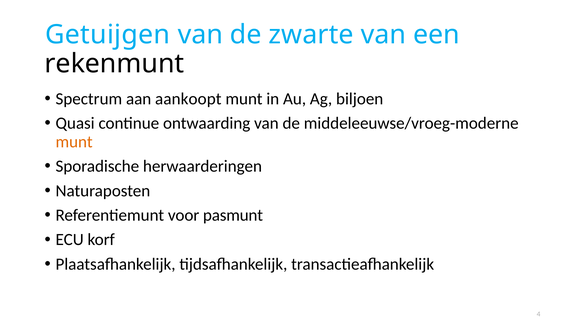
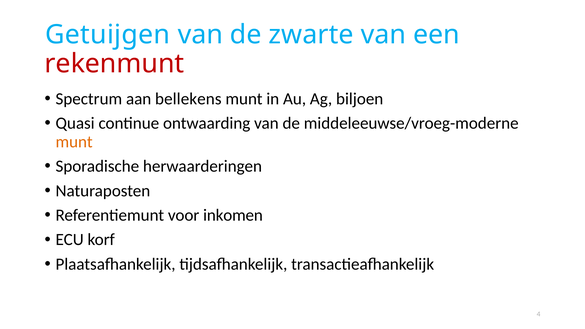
rekenmunt colour: black -> red (114, 64)
aankoopt: aankoopt -> bellekens (188, 99)
pasmunt: pasmunt -> inkomen (233, 215)
